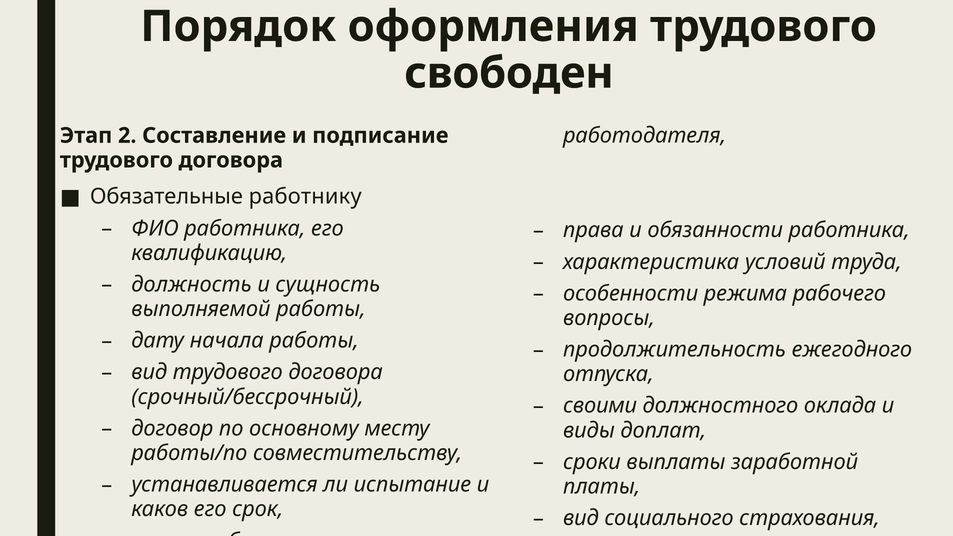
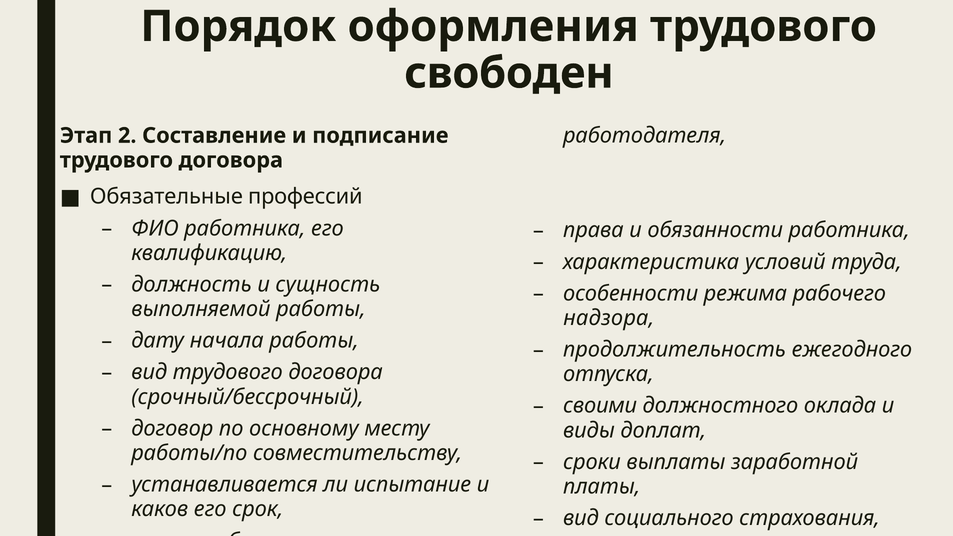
работнику: работнику -> профессий (305, 197)
вопросы: вопросы -> надзора (609, 318)
